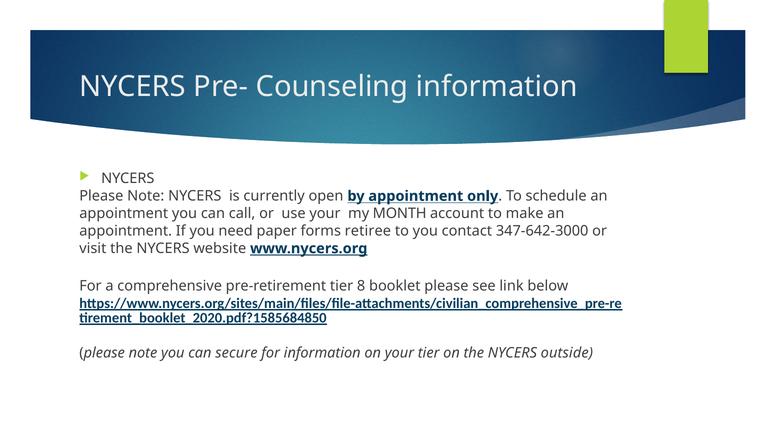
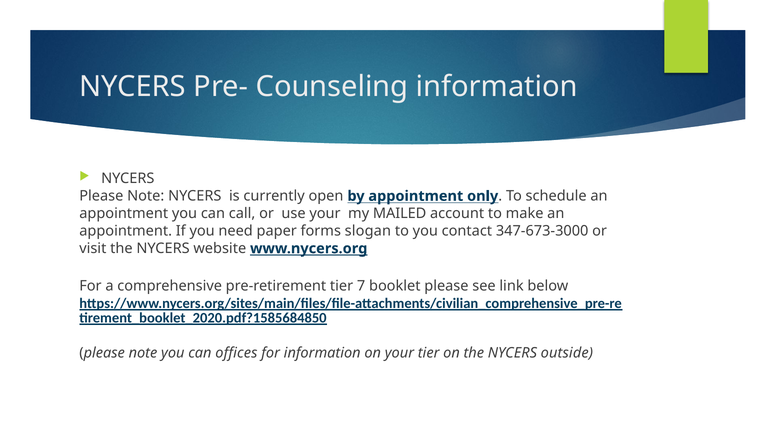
MONTH: MONTH -> MAILED (400, 213)
retiree: retiree -> slogan (368, 231)
347-642-3000: 347-642-3000 -> 347-673-3000 (542, 231)
8: 8 -> 7 (361, 285)
secure: secure -> offices (236, 353)
